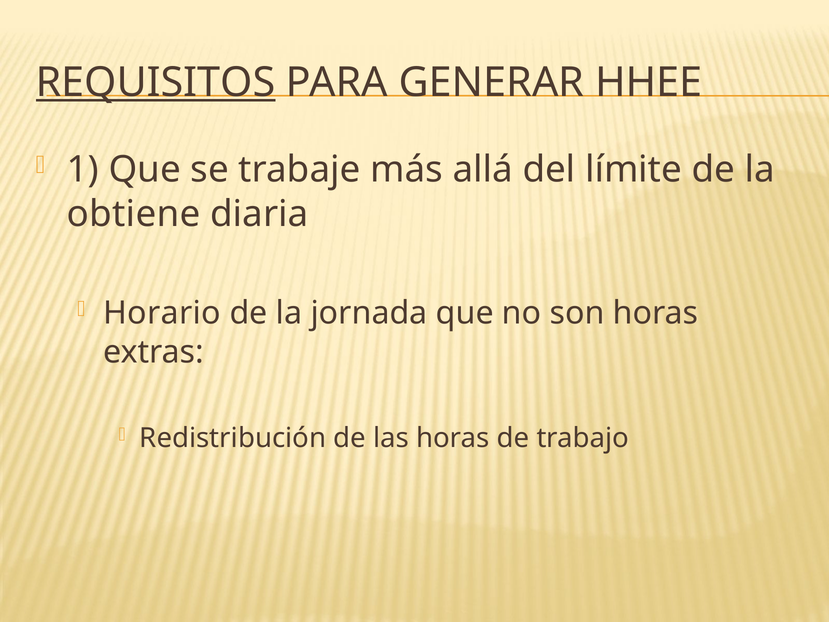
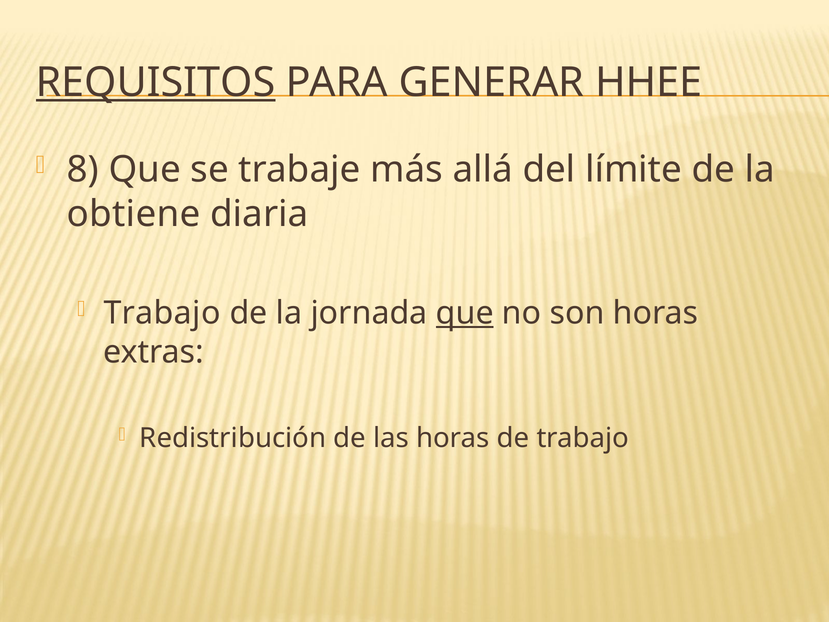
1: 1 -> 8 (83, 170)
Horario: Horario -> Trabajo (162, 313)
que underline: none -> present (465, 313)
